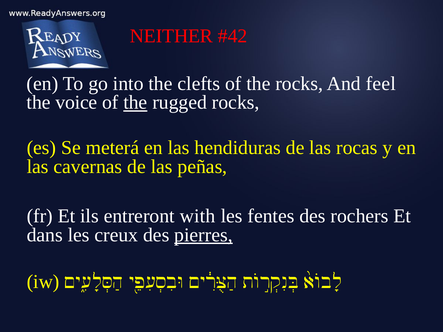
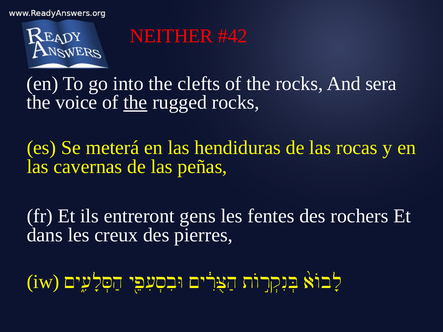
feel: feel -> sera (381, 84)
with: with -> gens (198, 216)
pierres underline: present -> none (203, 235)
